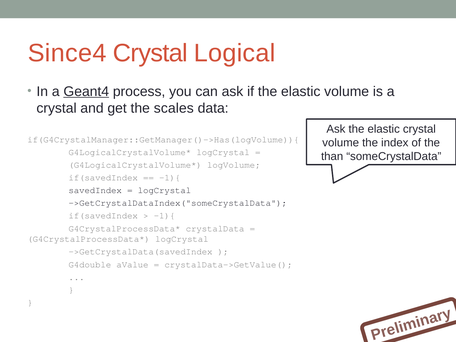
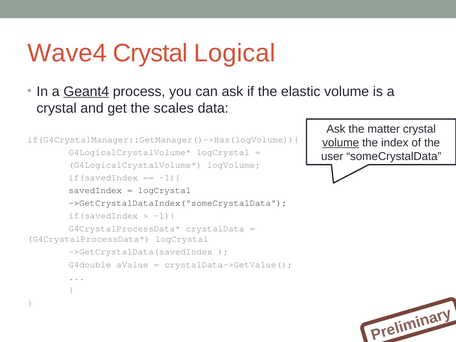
Since4: Since4 -> Wave4 (67, 53)
Ask the elastic: elastic -> matter (384, 129)
volume underline: none -> present (341, 143)
than: than -> user (332, 156)
